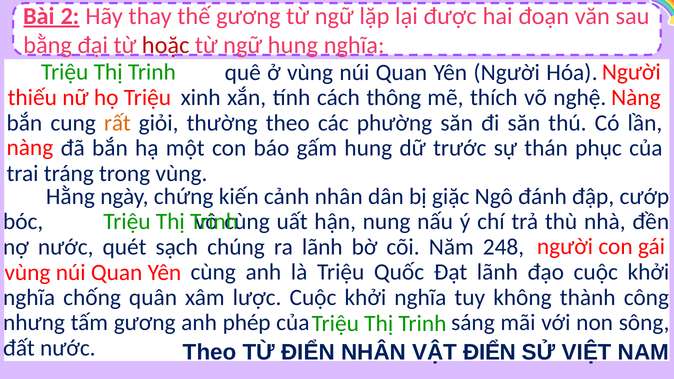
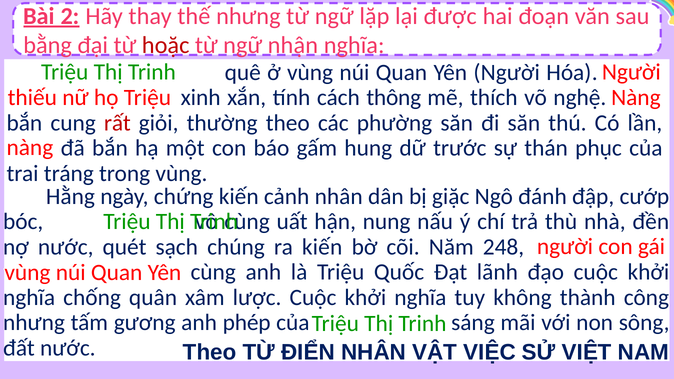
thế gương: gương -> nhưng (248, 16)
ngữ hung: hung -> nhận (293, 45)
rất colour: orange -> red (117, 123)
ra lãnh: lãnh -> kiến (322, 247)
VẬT ĐIỂN: ĐIỂN -> VIỆC (490, 352)
